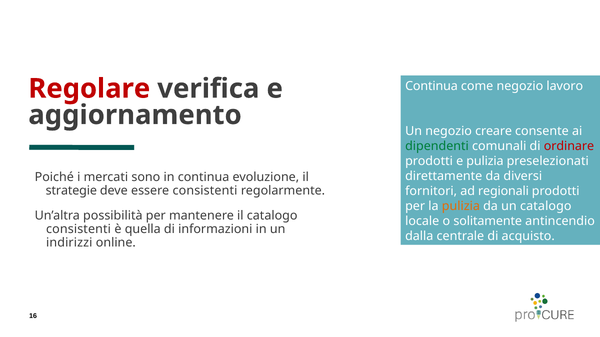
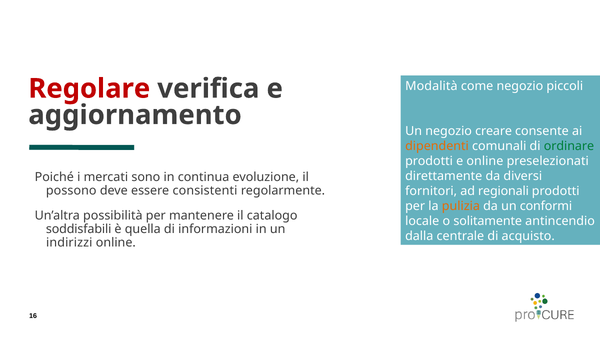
Continua: Continua -> Modalità (431, 86)
lavoro: lavoro -> piccoli (565, 86)
dipendenti colour: green -> orange (437, 146)
ordinare colour: red -> green (569, 146)
e pulizia: pulizia -> online (485, 161)
strategie: strategie -> possono (71, 191)
un catalogo: catalogo -> conformi (546, 206)
consistenti: consistenti -> soddisfabili (79, 229)
